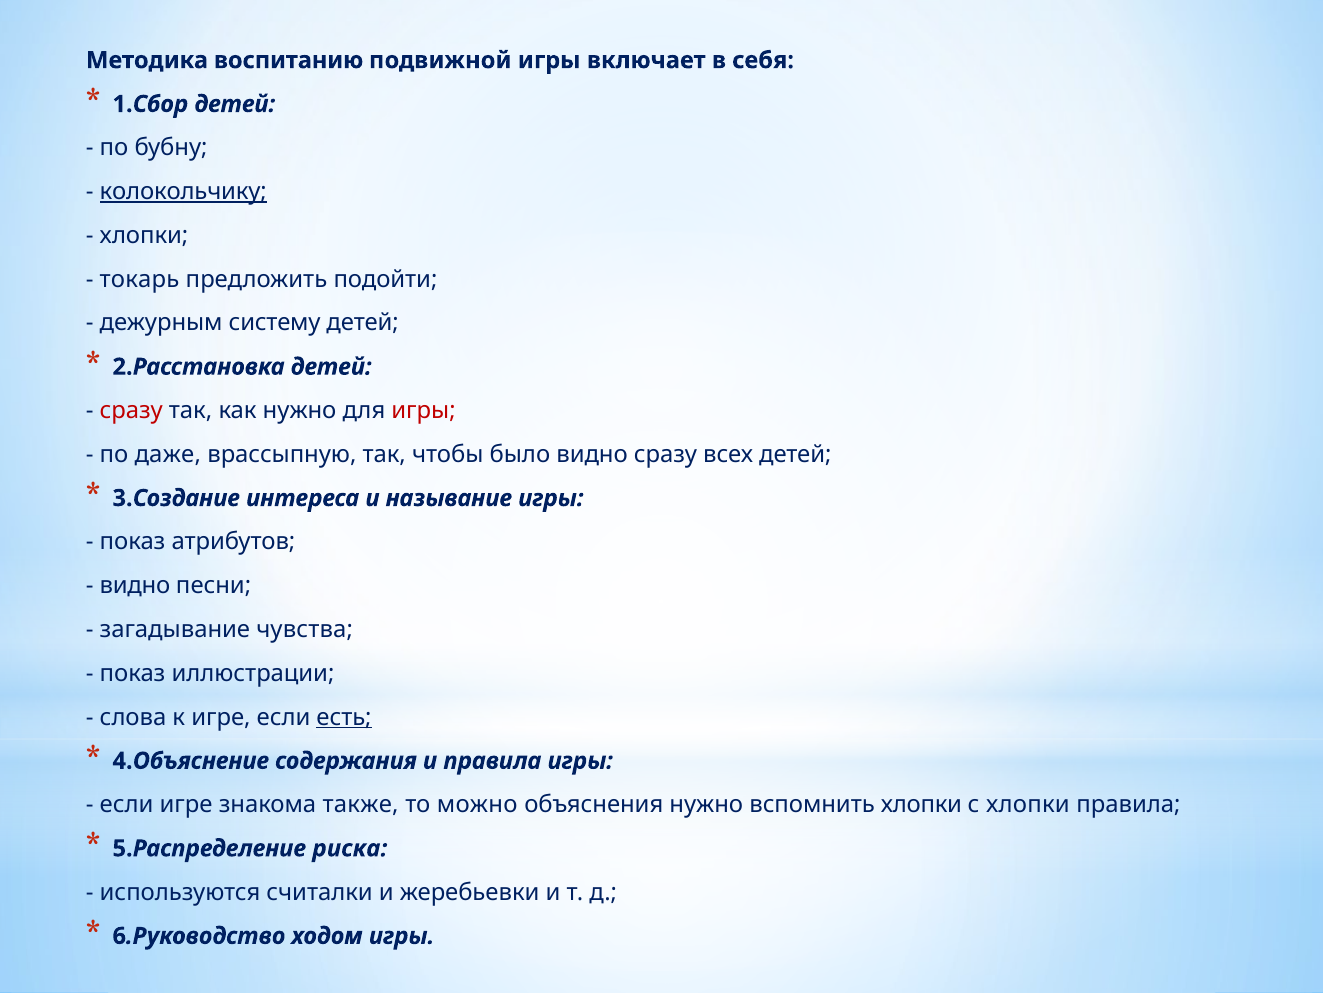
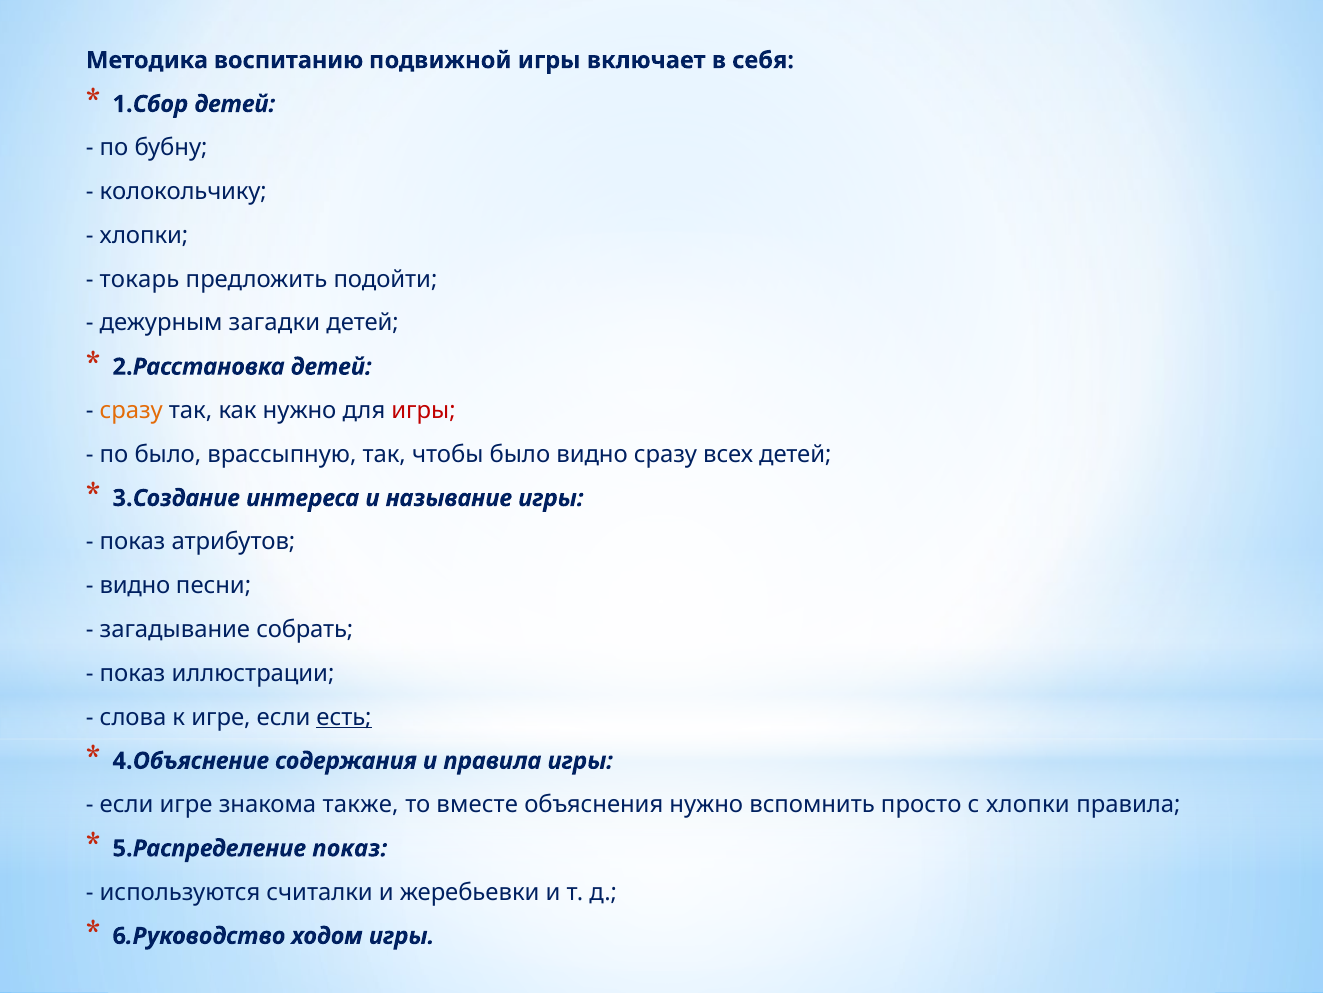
колокольчику underline: present -> none (183, 192)
систему: систему -> загадки (274, 323)
сразу colour: red -> orange (131, 410)
по даже: даже -> было (168, 454)
чувства: чувства -> собрать (305, 629)
можно: можно -> вместе (477, 804)
вспомнить хлопки: хлопки -> просто (921, 804)
5.Распределение риска: риска -> показ (350, 848)
